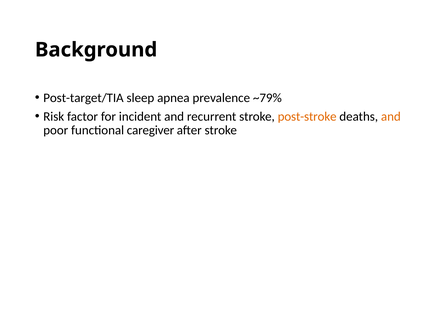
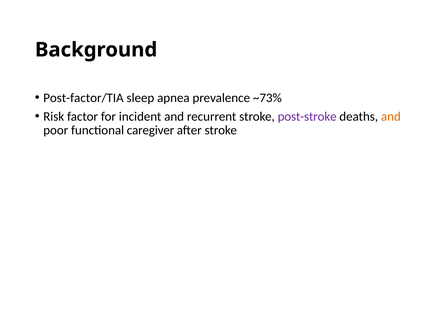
Post-target/TIA: Post-target/TIA -> Post-factor/TIA (83, 98)
~79%: ~79% -> ~73% (267, 98)
post-stroke colour: orange -> purple (307, 116)
